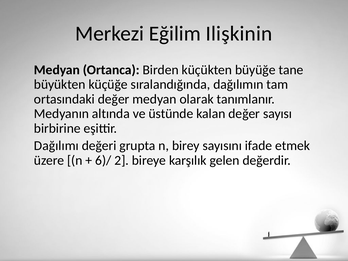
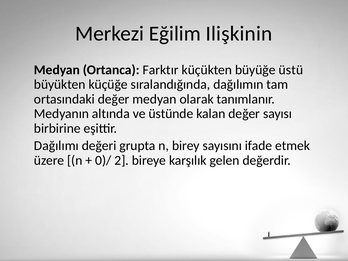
Birden: Birden -> Farktır (161, 70)
tane: tane -> üstü (291, 70)
6)/: 6)/ -> 0)/ (103, 160)
